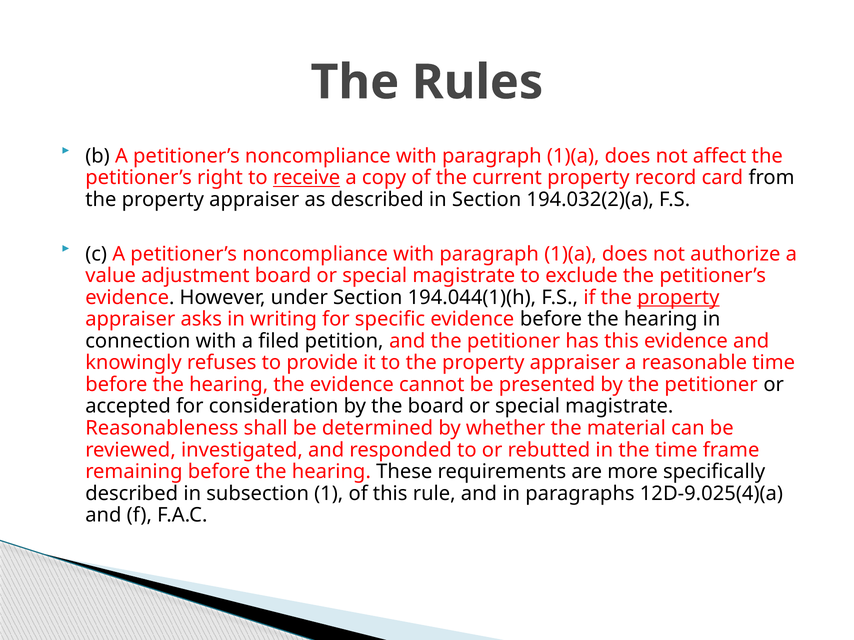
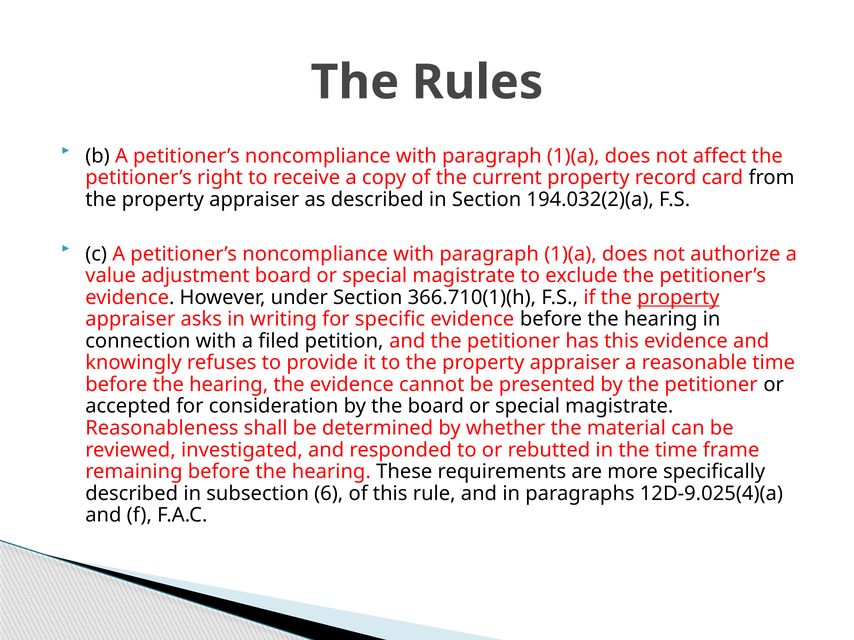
receive underline: present -> none (307, 178)
194.044(1)(h: 194.044(1)(h -> 366.710(1)(h (472, 298)
1: 1 -> 6 (329, 494)
